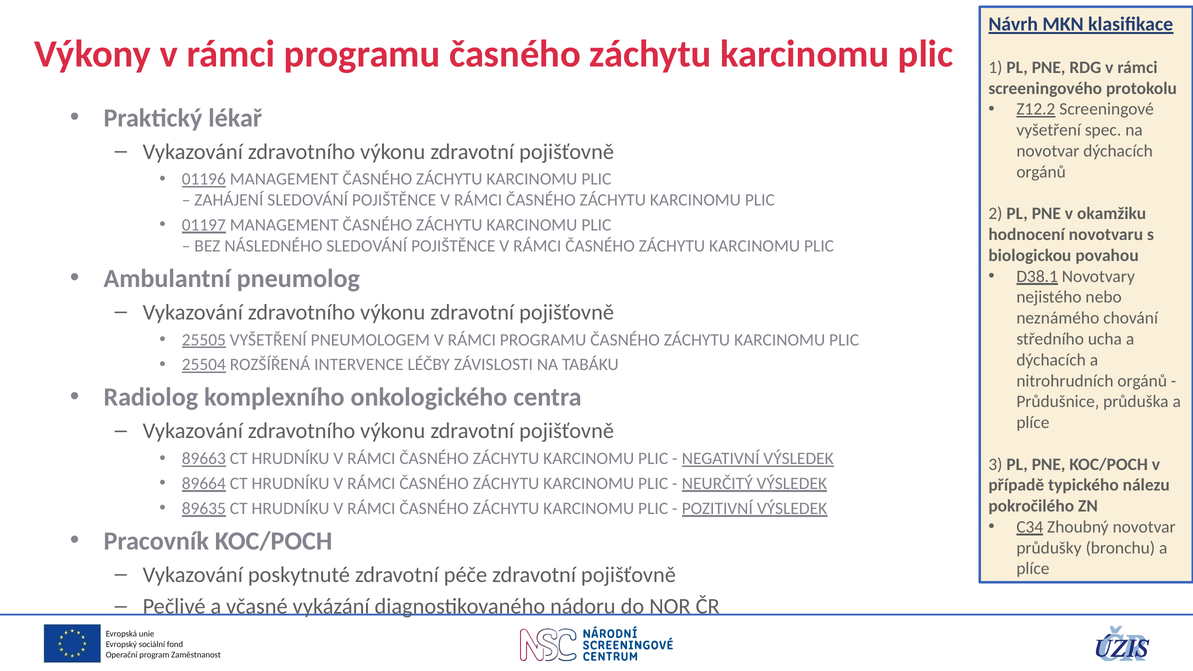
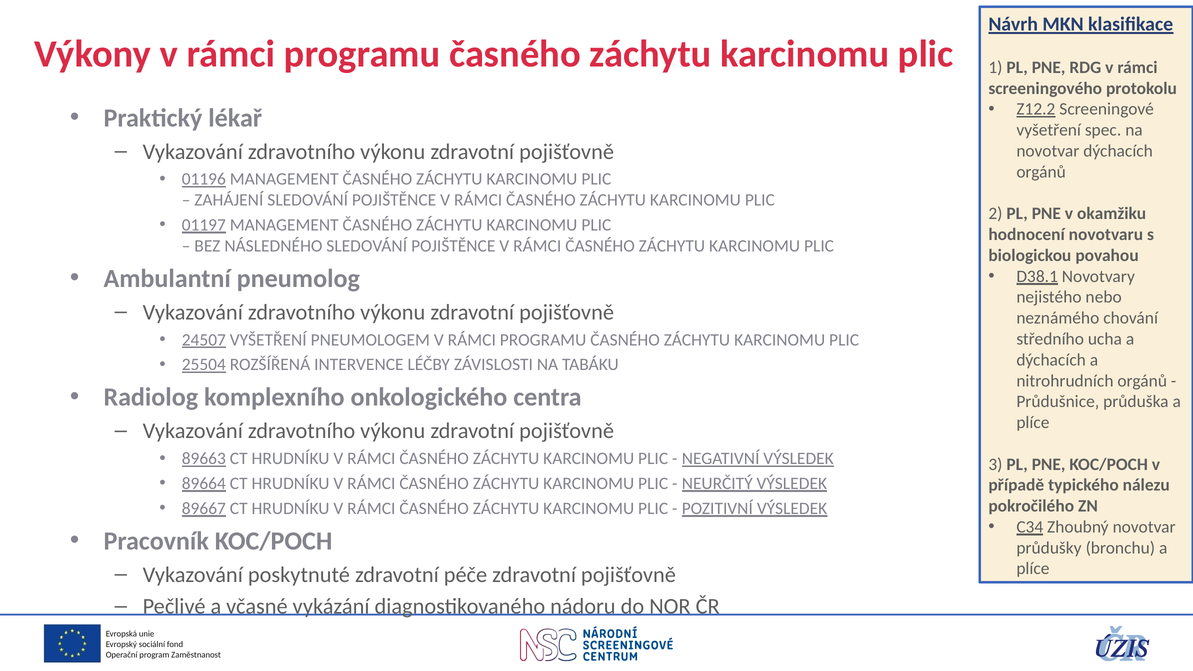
25505: 25505 -> 24507 (204, 340)
89635: 89635 -> 89667 (204, 508)
